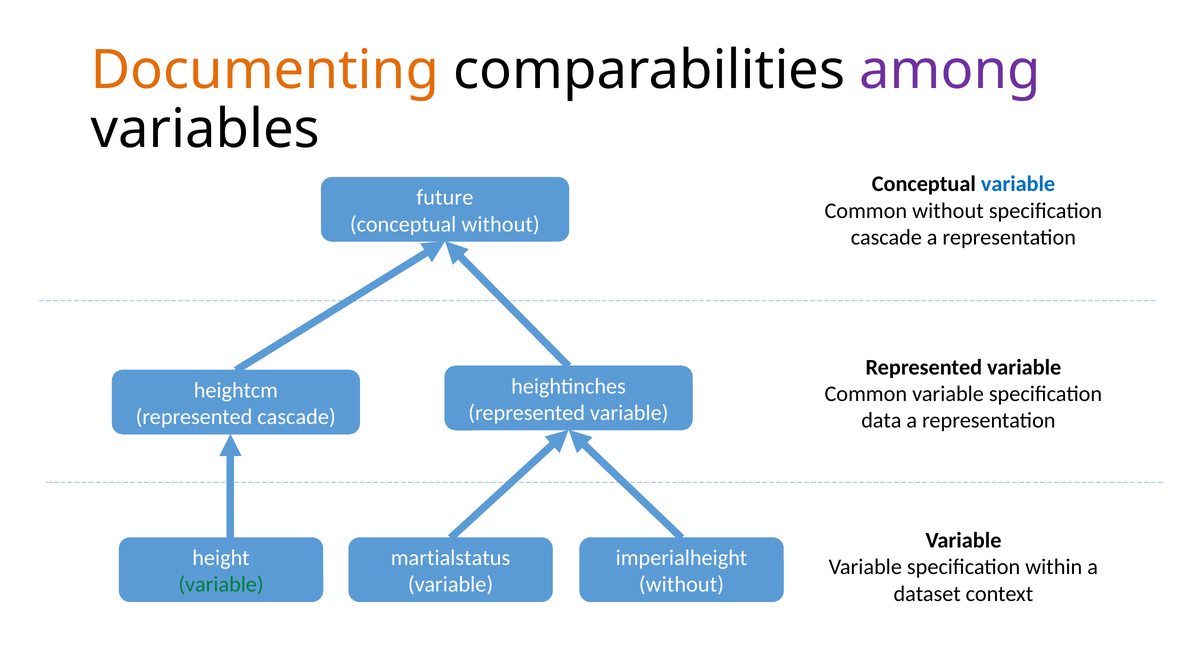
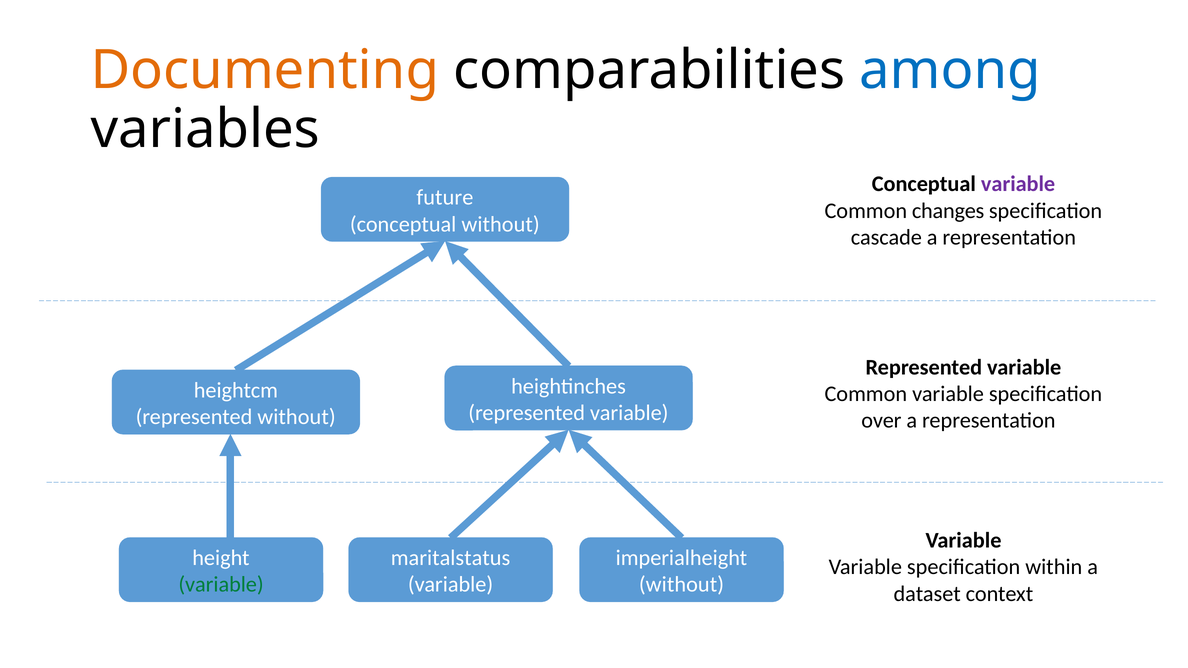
among colour: purple -> blue (950, 70)
variable colour: blue -> purple (1018, 184)
Common without: without -> changes (948, 211)
represented cascade: cascade -> without (296, 417)
data: data -> over (881, 421)
martialstatus: martialstatus -> maritalstatus (451, 558)
